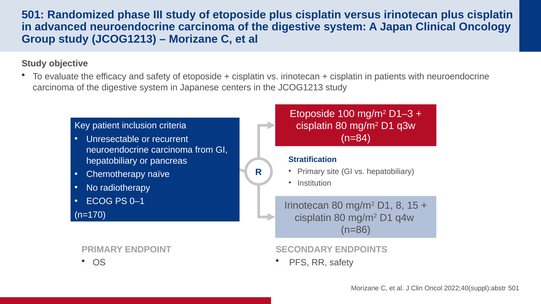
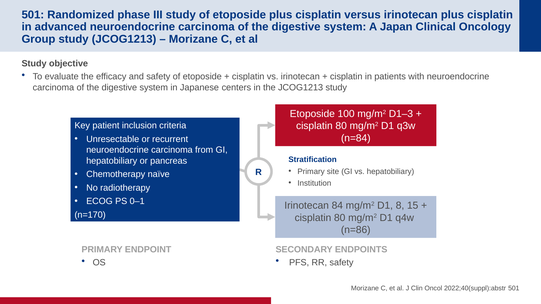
Irinotecan 80: 80 -> 84 (337, 206)
